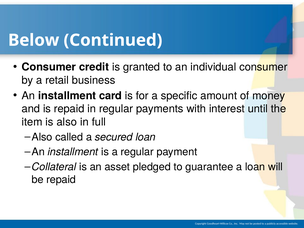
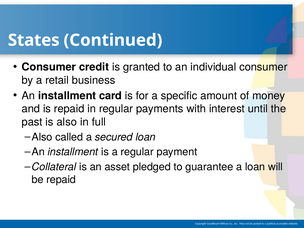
Below: Below -> States (34, 40)
item: item -> past (32, 122)
